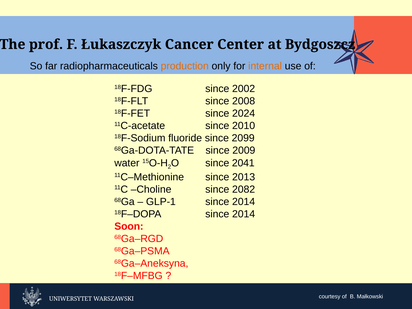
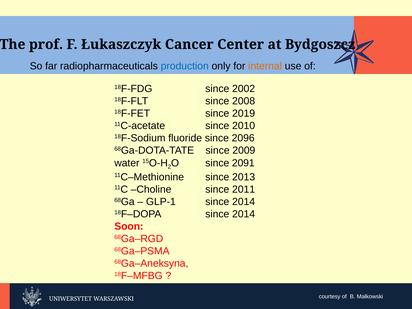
production colour: orange -> blue (185, 66)
2024: 2024 -> 2019 (244, 114)
2099: 2099 -> 2096 (243, 138)
2041: 2041 -> 2091 (243, 163)
2082: 2082 -> 2011 (244, 189)
